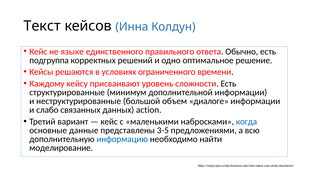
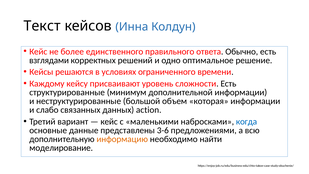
языке: языке -> более (72, 51)
подгруппа: подгруппа -> взглядами (49, 60)
диалоге: диалоге -> которая (209, 101)
3-5: 3-5 -> 3-6 (163, 130)
информацию colour: blue -> orange (122, 139)
